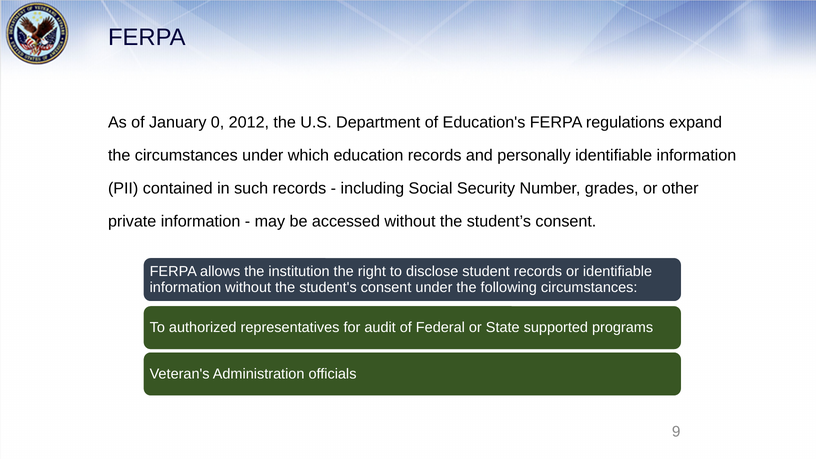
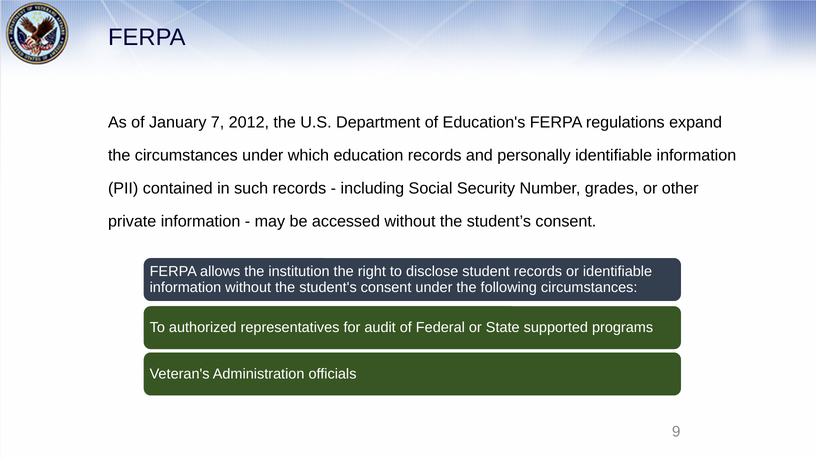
0: 0 -> 7 (218, 122)
